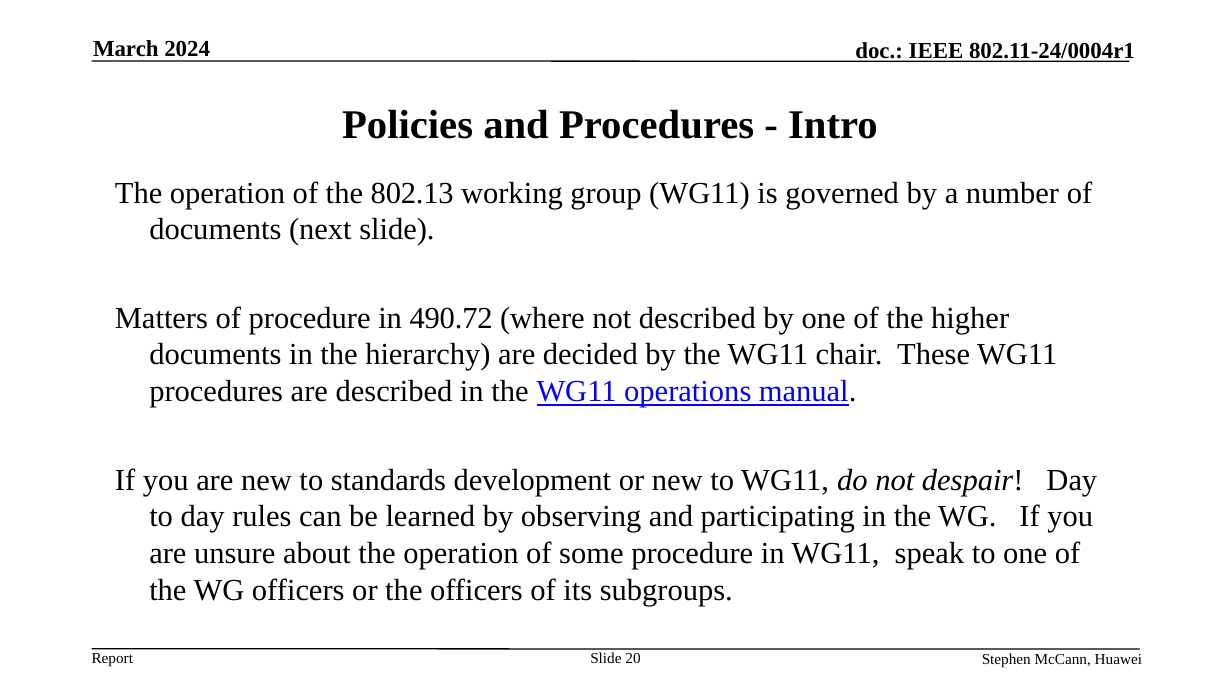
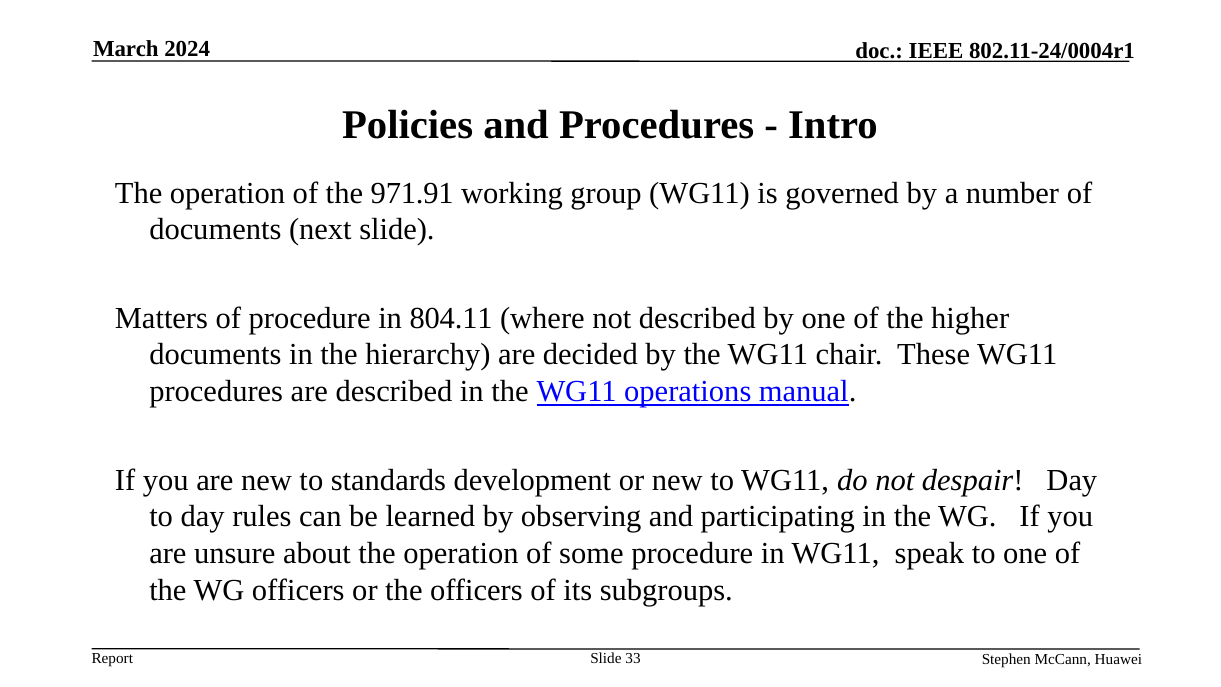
802.13: 802.13 -> 971.91 (412, 193)
490.72: 490.72 -> 804.11 (451, 318)
20: 20 -> 33 (633, 659)
